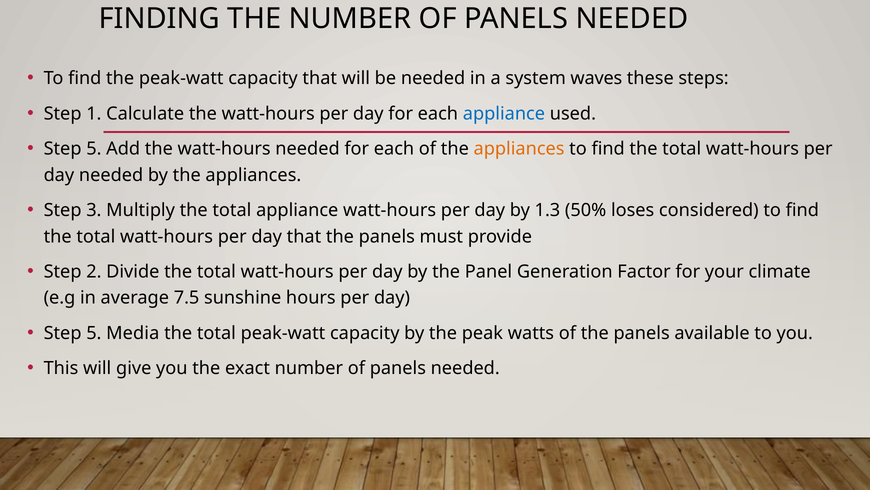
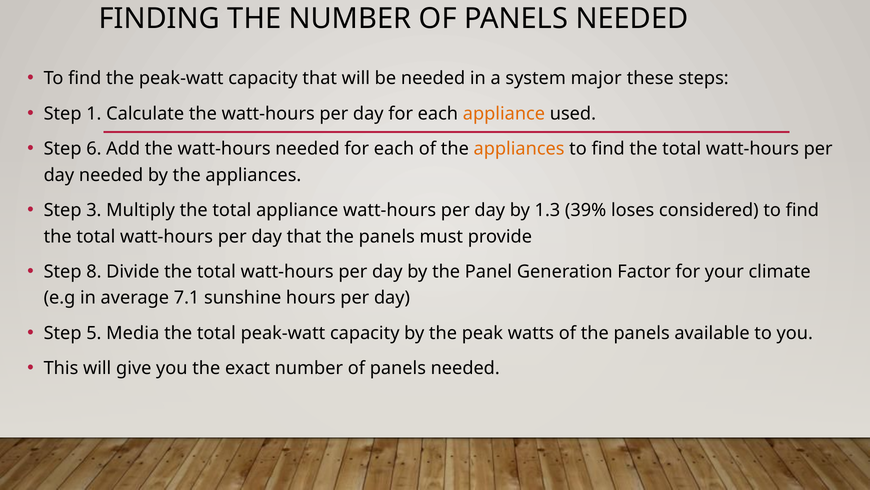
waves: waves -> major (596, 78)
appliance colour: blue -> orange (504, 114)
5: 5 -> 6 (94, 149)
50%: 50% -> 39% (586, 210)
2: 2 -> 8 (94, 271)
7.5: 7.5 -> 7.1 (187, 298)
